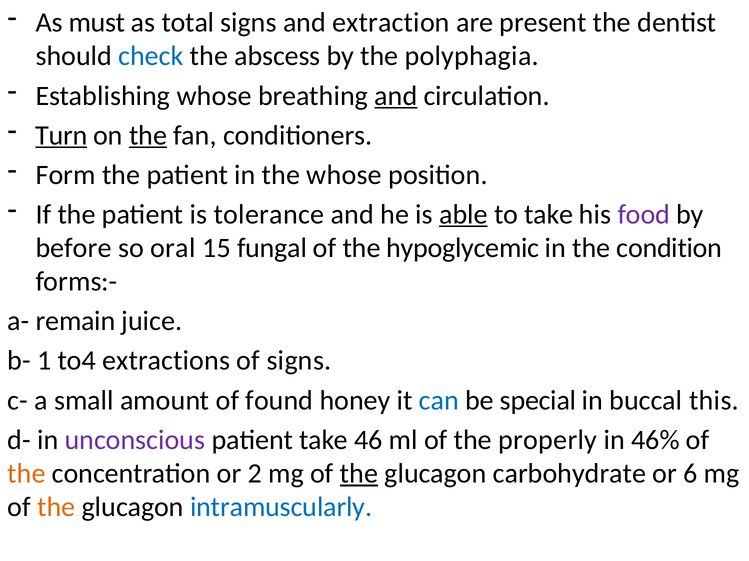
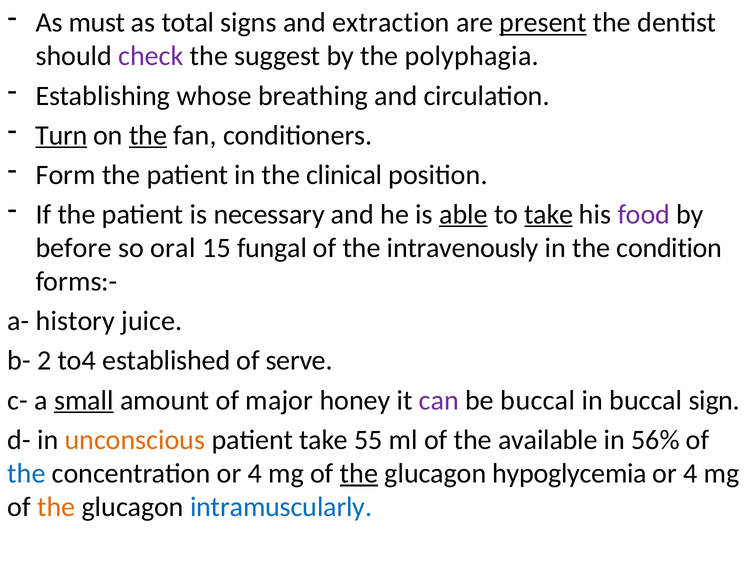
present underline: none -> present (543, 23)
check colour: blue -> purple (151, 56)
abscess: abscess -> suggest (277, 56)
and underline: present -> none (396, 96)
the whose: whose -> clinical (344, 175)
tolerance: tolerance -> necessary (269, 215)
take underline: none -> present (549, 215)
hypoglycemic: hypoglycemic -> intravenously (463, 248)
remain: remain -> history (75, 322)
1: 1 -> 2 (44, 361)
extractions: extractions -> established (166, 361)
of signs: signs -> serve (299, 361)
small underline: none -> present (84, 401)
found: found -> major (279, 401)
can colour: blue -> purple (439, 401)
be special: special -> buccal (538, 401)
this: this -> sign (714, 401)
unconscious colour: purple -> orange (135, 440)
46: 46 -> 55 (368, 440)
properly: properly -> available (548, 440)
46%: 46% -> 56% (655, 440)
the colour: orange -> blue (27, 474)
concentration or 2: 2 -> 4 (255, 474)
carbohydrate: carbohydrate -> hypoglycemia (570, 474)
6: 6 -> 4 (691, 474)
